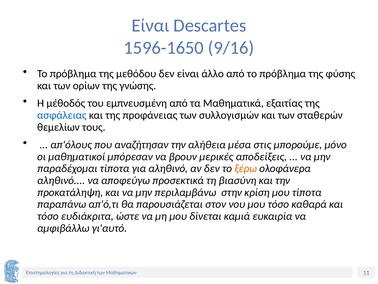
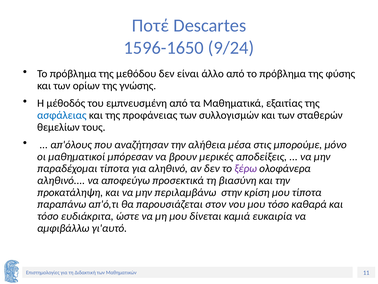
Είναι: Είναι -> Ποτέ (150, 26)
9/16: 9/16 -> 9/24 (231, 48)
ξέρω colour: orange -> purple (246, 168)
